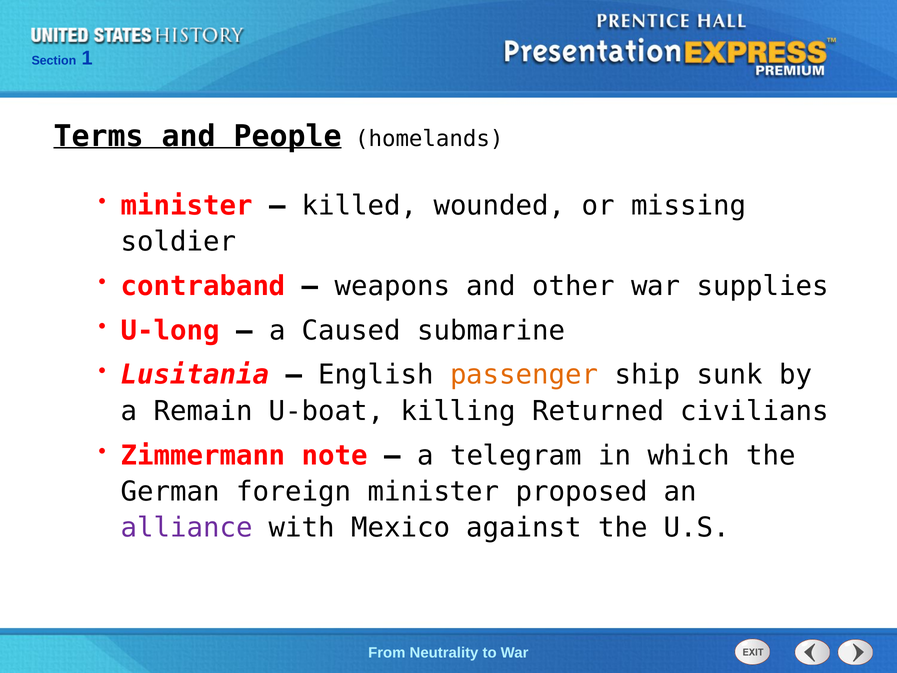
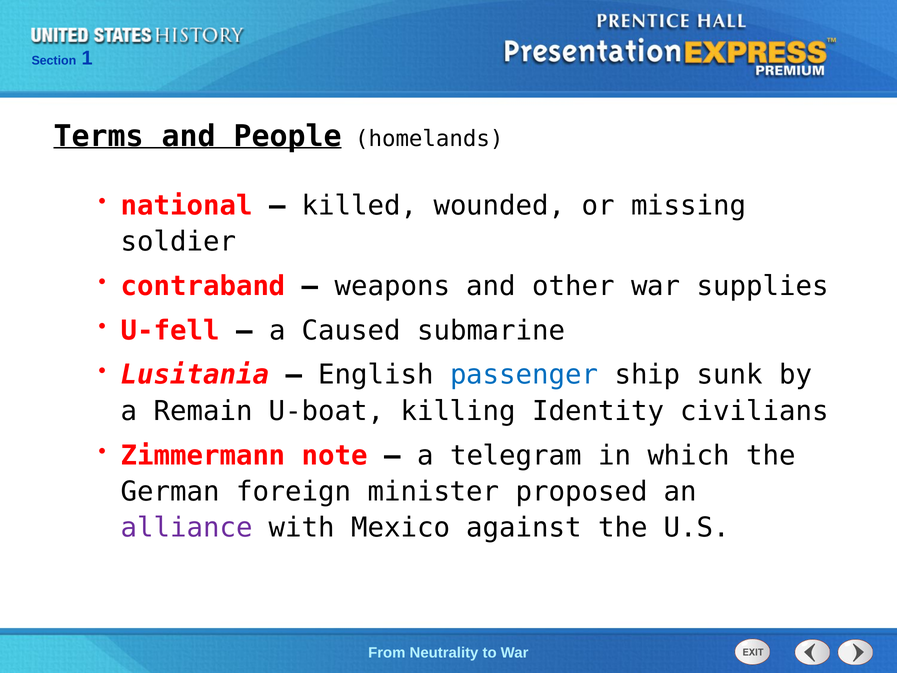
minister: minister -> national (187, 205)
U-long: U-long -> U-fell (170, 330)
passenger colour: orange -> blue (524, 375)
Returned: Returned -> Identity (598, 411)
